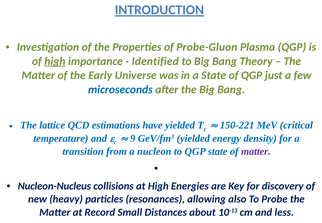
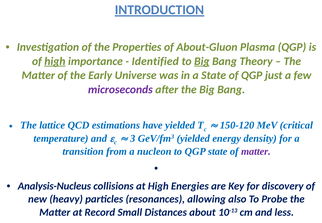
Probe-Gluon: Probe-Gluon -> About-Gluon (207, 47)
Big underline: none -> present (202, 61)
microseconds colour: blue -> purple (120, 89)
150-221: 150-221 -> 150-120 (237, 125)
9: 9 -> 3 (133, 138)
Nucleon-Nucleus: Nucleon-Nucleus -> Analysis-Nucleus (54, 186)
